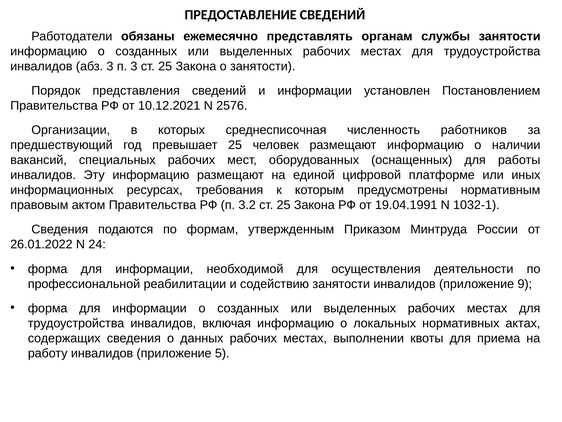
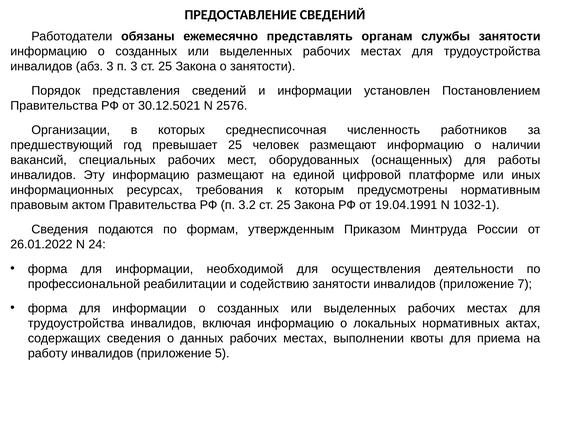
10.12.2021: 10.12.2021 -> 30.12.5021 (169, 106)
9: 9 -> 7 (525, 284)
